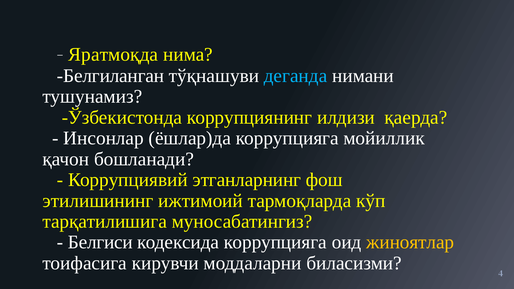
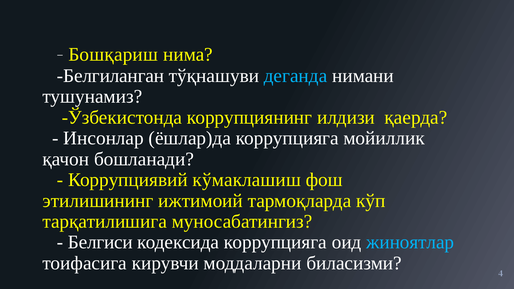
Яратмоқда: Яратмоқда -> Бошқариш (113, 55)
этганларнинг: этганларнинг -> кўмаклашиш (247, 180)
жиноятлар colour: yellow -> light blue (410, 242)
